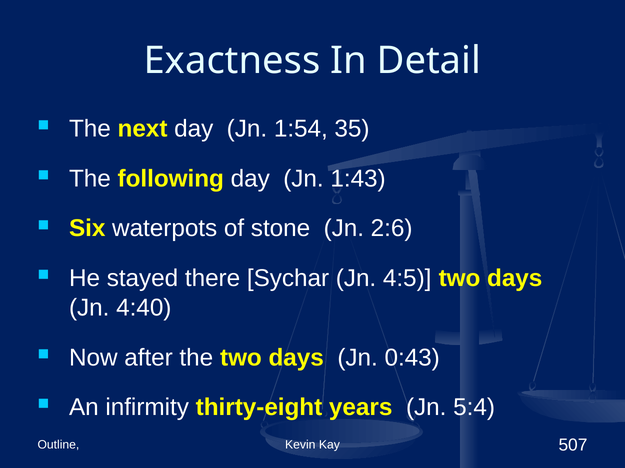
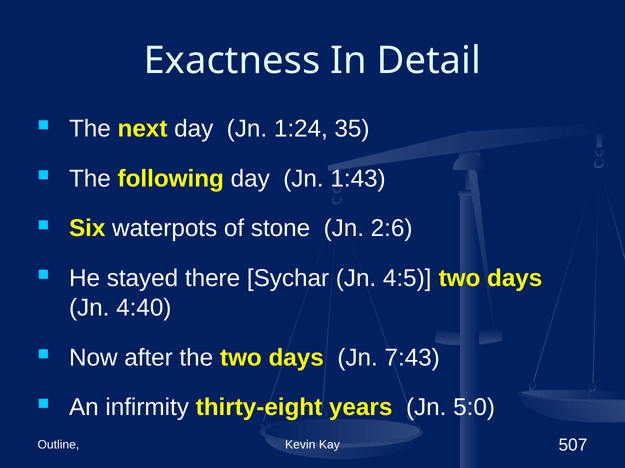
1:54: 1:54 -> 1:24 (301, 129)
0:43: 0:43 -> 7:43 (412, 358)
5:4: 5:4 -> 5:0 (474, 408)
